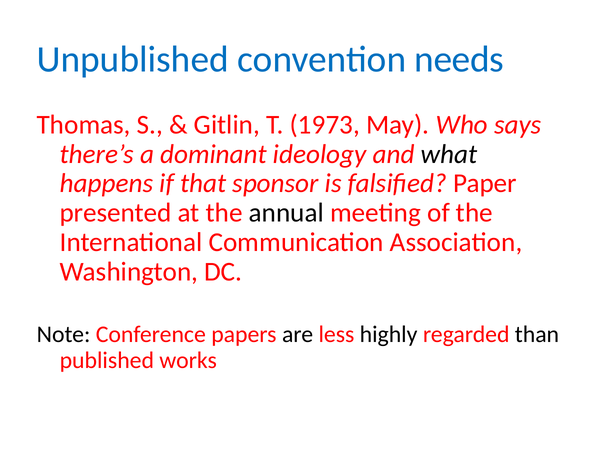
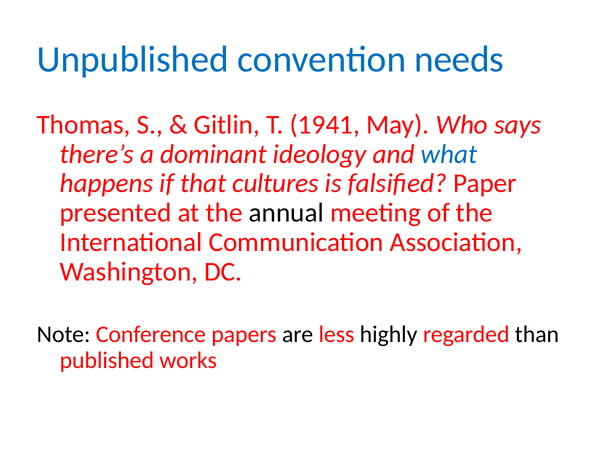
1973: 1973 -> 1941 (325, 125)
what colour: black -> blue (449, 154)
sponsor: sponsor -> cultures (276, 183)
